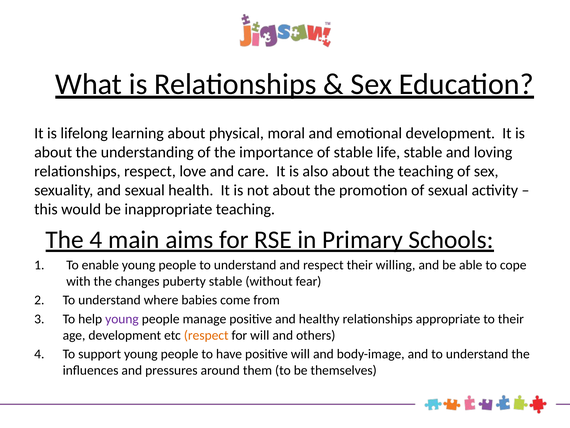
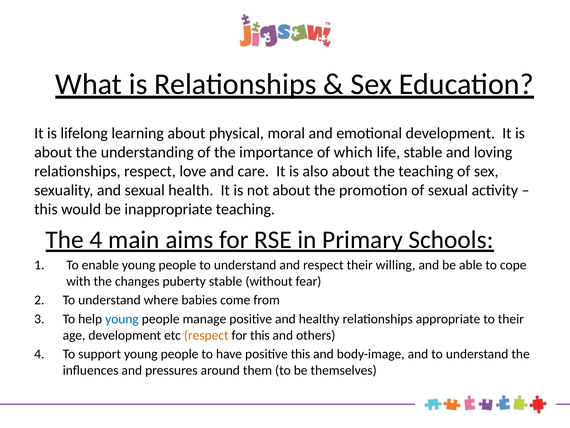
of stable: stable -> which (353, 152)
young colour: purple -> blue (122, 319)
for will: will -> this (260, 335)
positive will: will -> this (301, 354)
